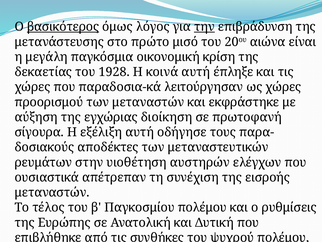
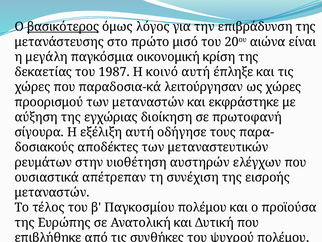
την underline: present -> none (204, 27)
1928: 1928 -> 1987 (114, 72)
κοινά: κοινά -> κοινό (162, 72)
ρυθμίσεις: ρυθμίσεις -> προϊούσα (289, 207)
